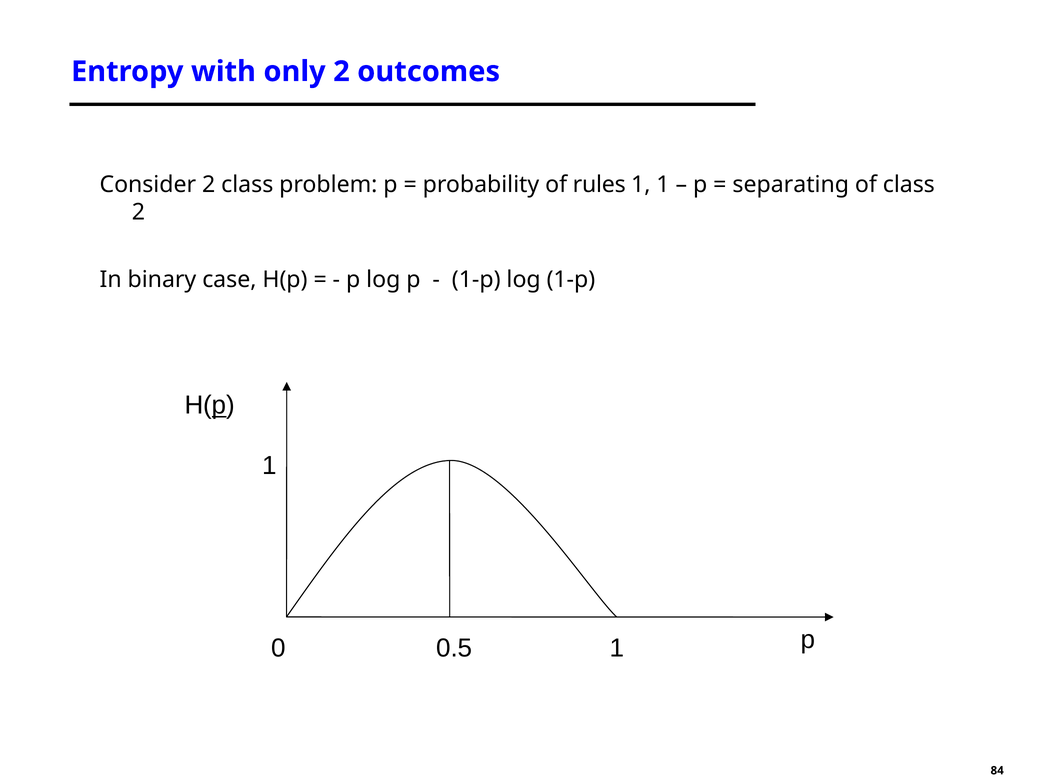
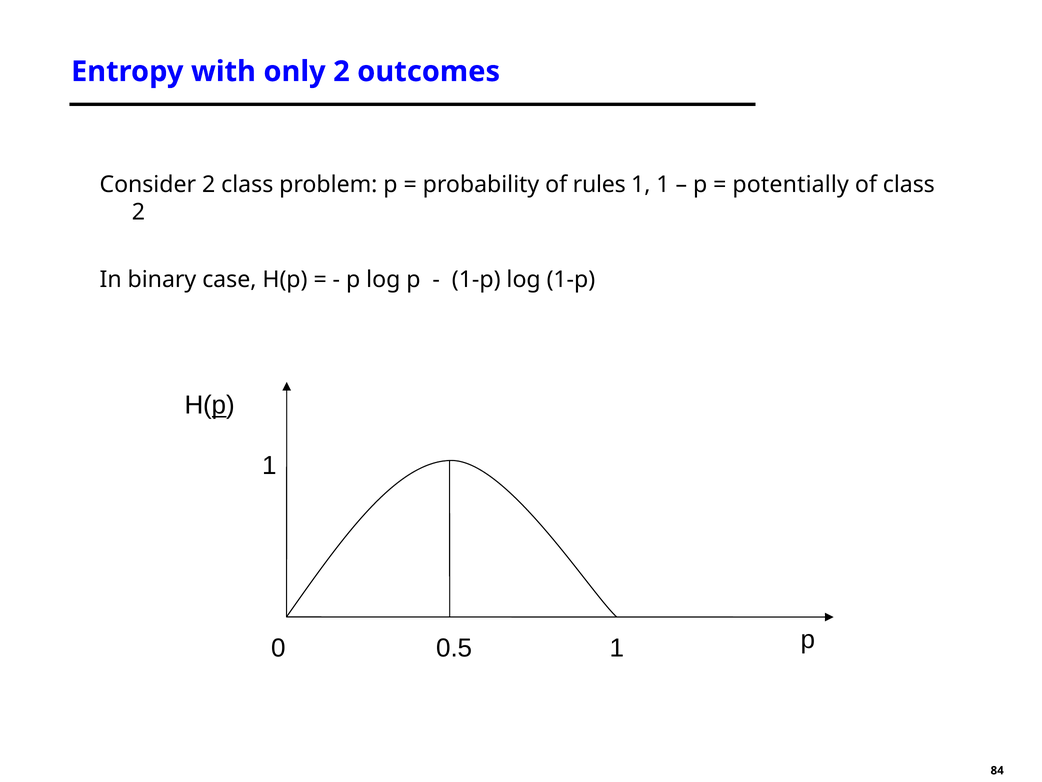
separating: separating -> potentially (791, 184)
